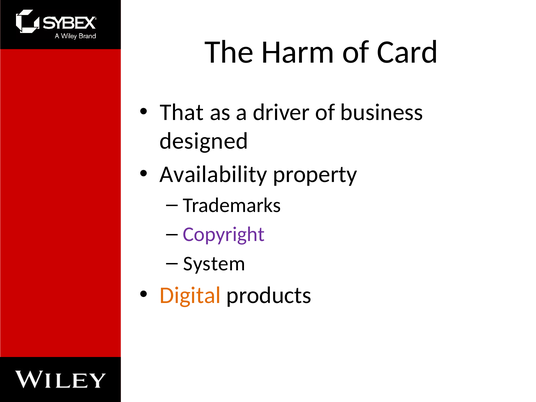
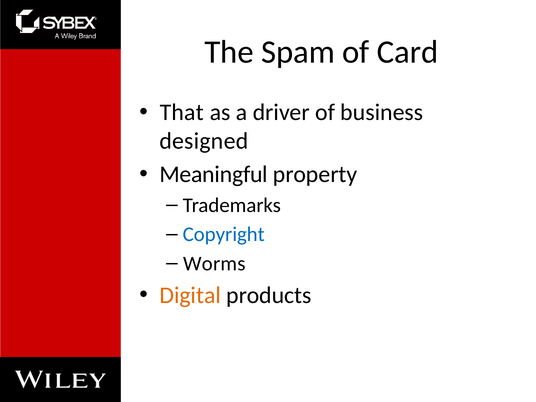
Harm: Harm -> Spam (298, 52)
Availability: Availability -> Meaningful (214, 174)
Copyright colour: purple -> blue (224, 234)
System: System -> Worms (214, 264)
